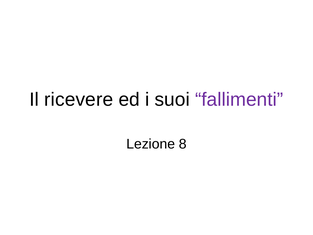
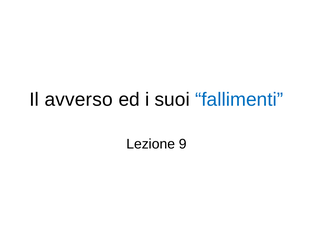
ricevere: ricevere -> avverso (79, 99)
fallimenti colour: purple -> blue (239, 99)
8: 8 -> 9 (183, 144)
